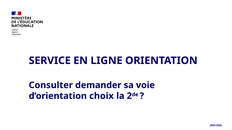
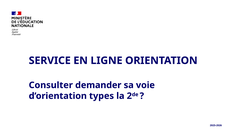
choix: choix -> types (102, 96)
